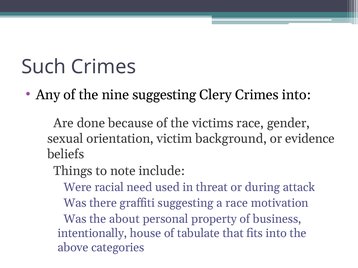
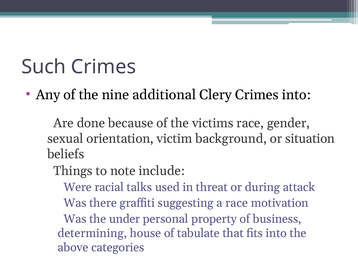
nine suggesting: suggesting -> additional (164, 95)
evidence: evidence -> situation (310, 139)
need: need -> talks (139, 188)
about: about -> under (125, 219)
intentionally: intentionally -> determining (92, 234)
